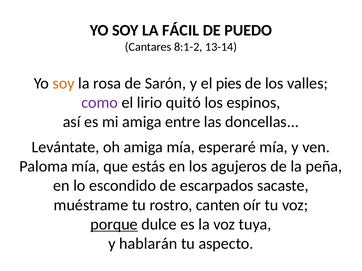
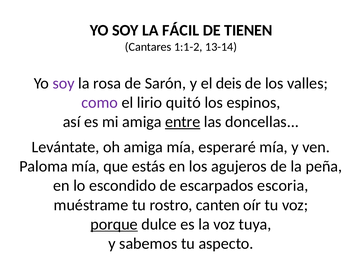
PUEDO: PUEDO -> TIENEN (248, 30)
8:1-2: 8:1-2 -> 1:1-2 (188, 47)
soy colour: orange -> purple (64, 83)
pies: pies -> deis (229, 83)
entre underline: none -> present (183, 122)
sacaste: sacaste -> escoria (283, 186)
hablarán: hablarán -> sabemos (148, 244)
